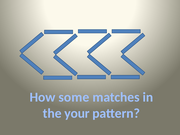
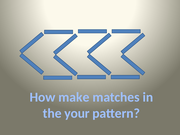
some: some -> make (74, 97)
